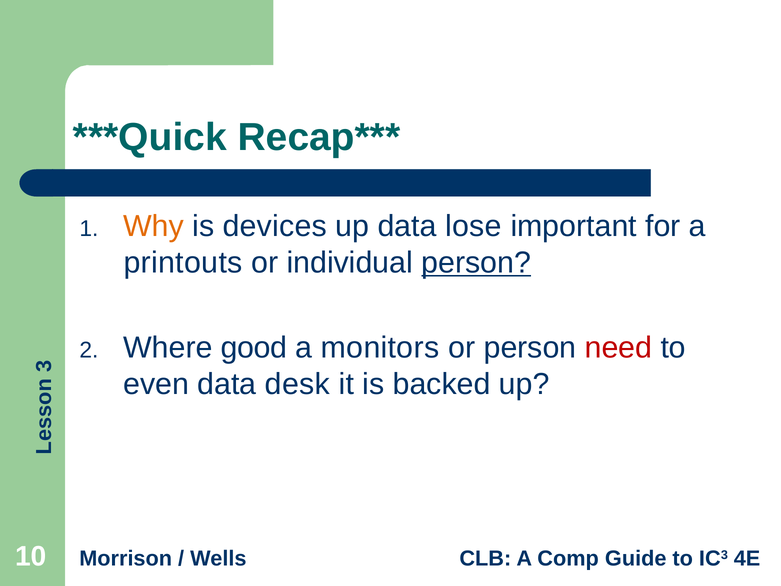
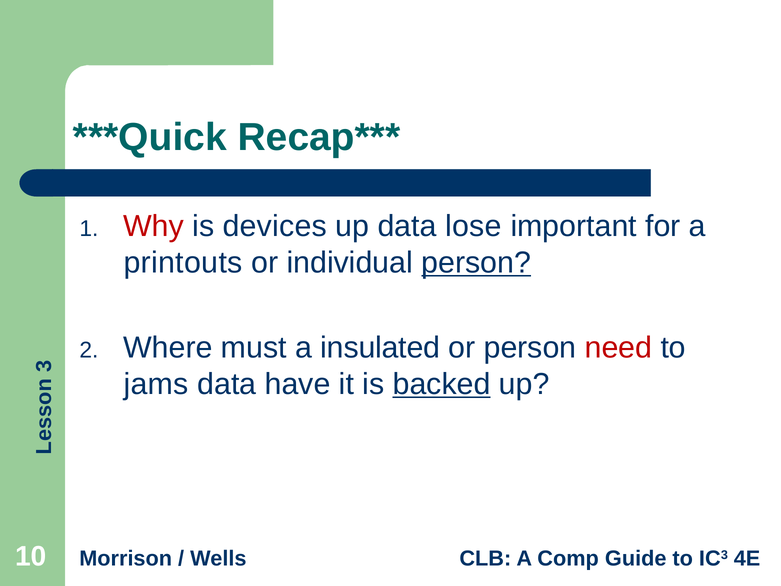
Why colour: orange -> red (154, 226)
good: good -> must (254, 348)
monitors: monitors -> insulated (380, 348)
even: even -> jams (156, 384)
desk: desk -> have (298, 384)
backed underline: none -> present (442, 384)
